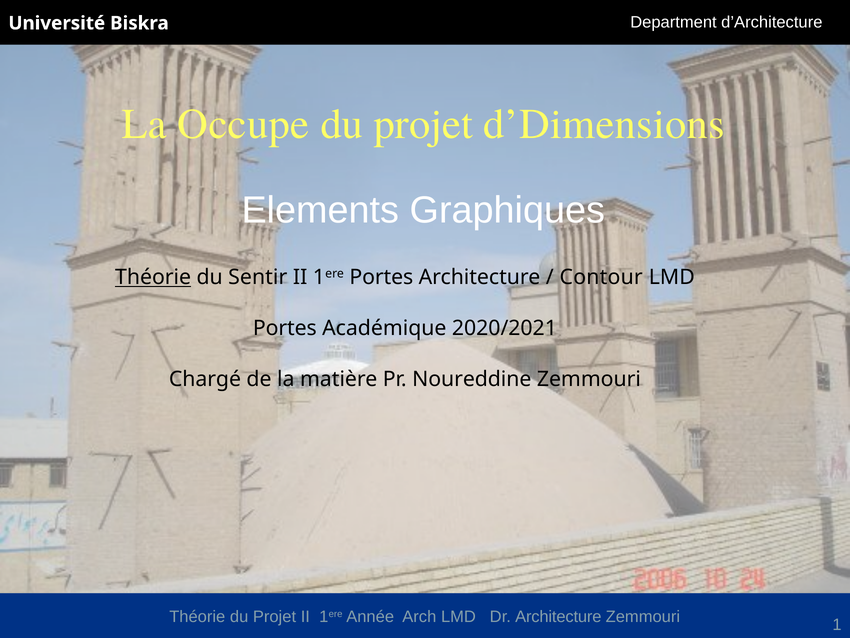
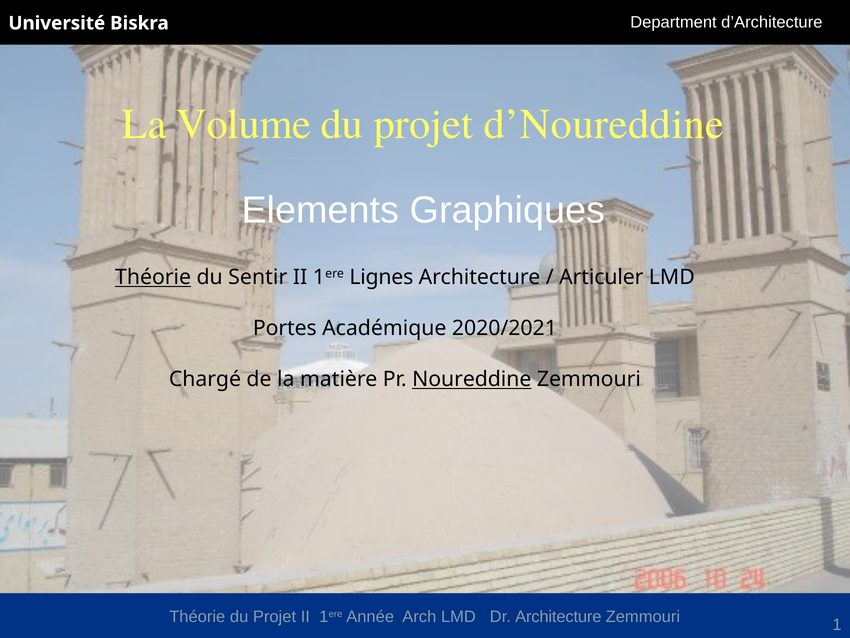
Occupe: Occupe -> Volume (244, 124)
d’Dimensions: d’Dimensions -> d’Noureddine (604, 124)
1ere Portes: Portes -> Lignes (381, 277)
Contour: Contour -> Articuler (601, 277)
Noureddine underline: none -> present (472, 379)
